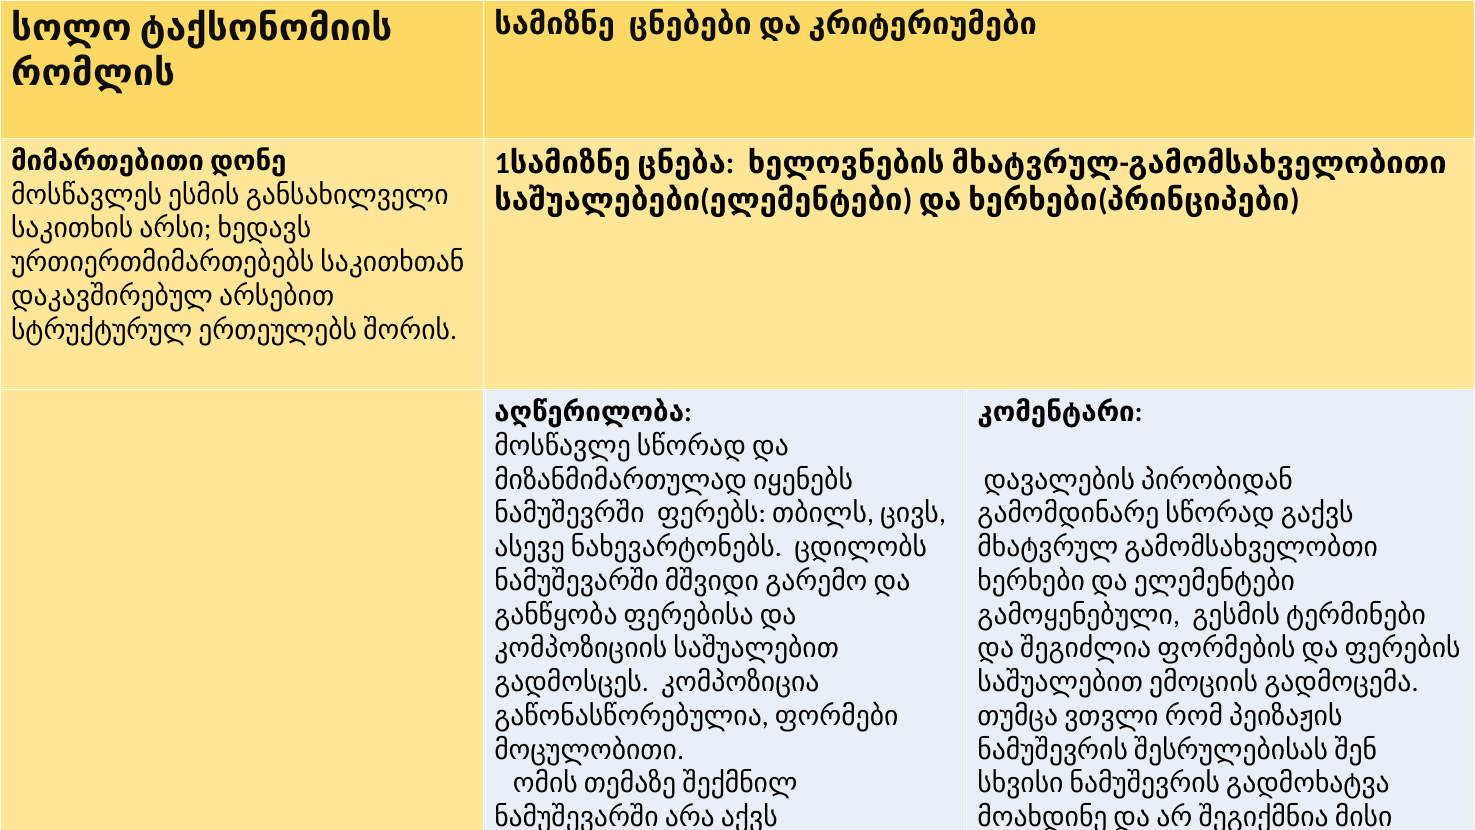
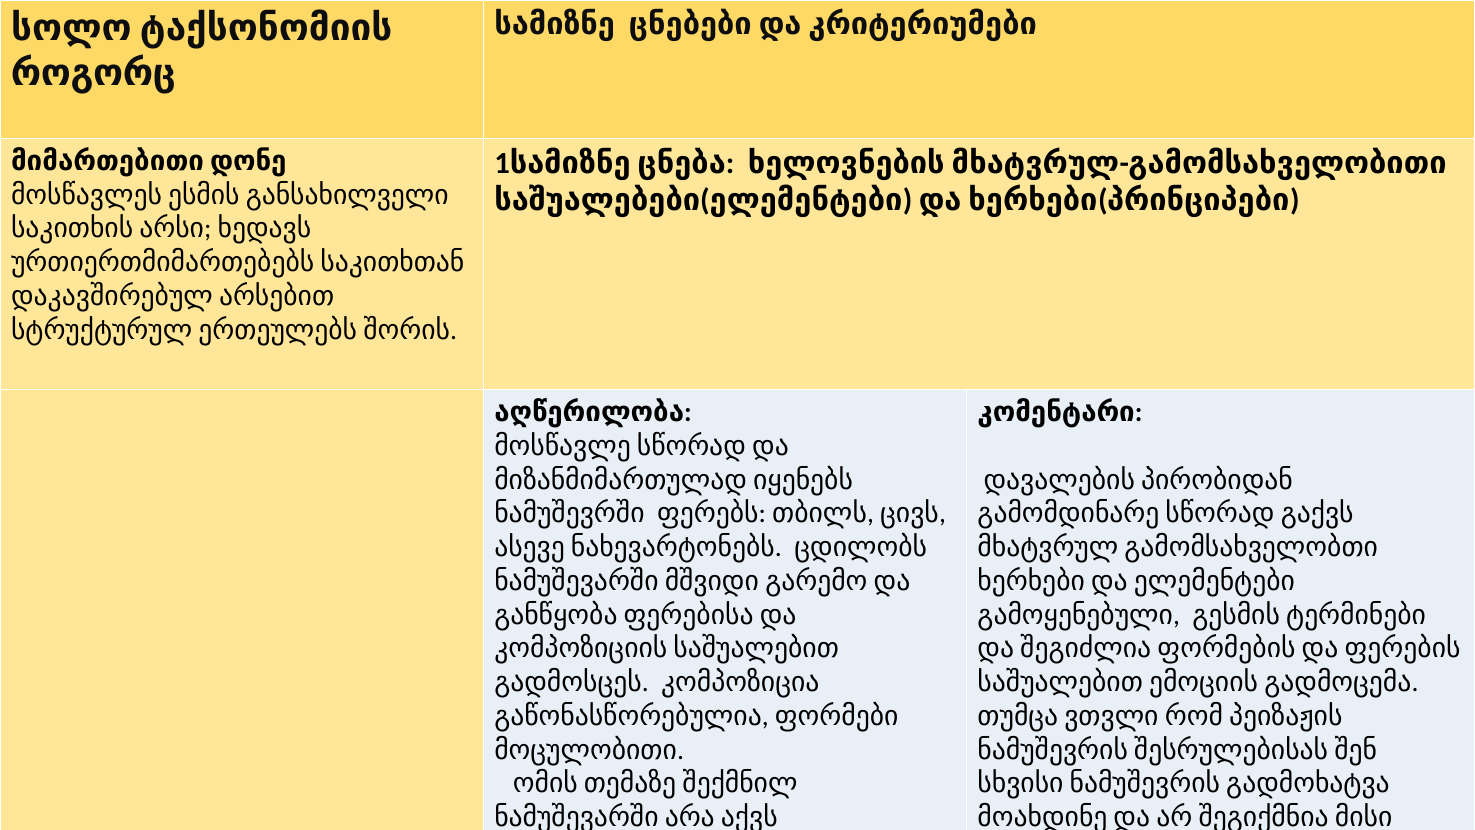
რომლის: რომლის -> როგორც (93, 73)
